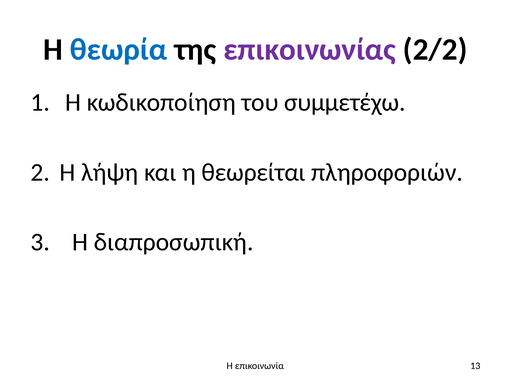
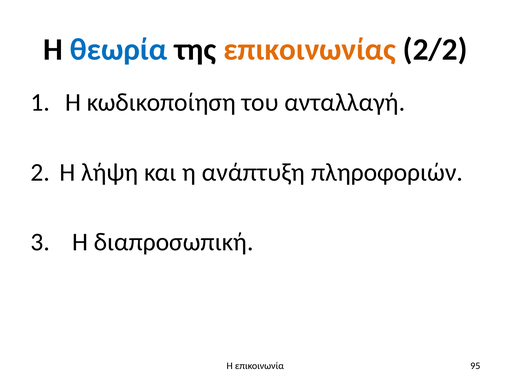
επικοινωνίας colour: purple -> orange (310, 49)
συμμετέχω: συμμετέχω -> ανταλλαγή (345, 103)
θεωρείται: θεωρείται -> ανάπτυξη (253, 172)
13: 13 -> 95 (475, 366)
